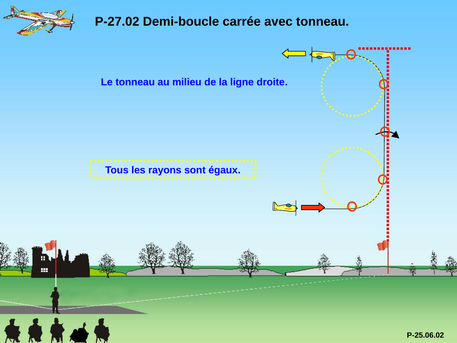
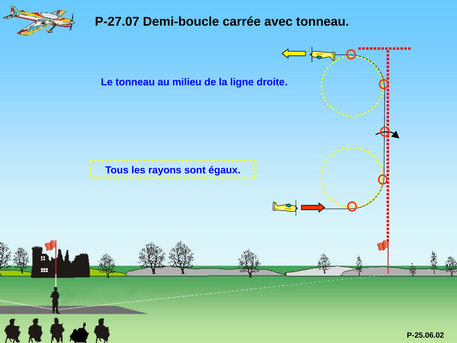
P-27.02: P-27.02 -> P-27.07 (117, 22)
